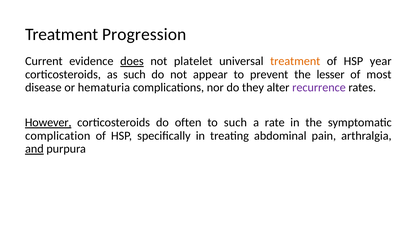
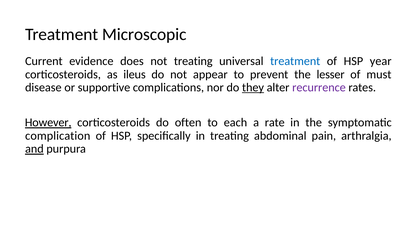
Progression: Progression -> Microscopic (144, 34)
does underline: present -> none (132, 61)
not platelet: platelet -> treating (193, 61)
treatment colour: orange -> blue (295, 61)
as such: such -> ileus (135, 74)
most: most -> must (379, 74)
hematuria: hematuria -> supportive (104, 87)
they underline: none -> present (253, 87)
to such: such -> each (235, 122)
